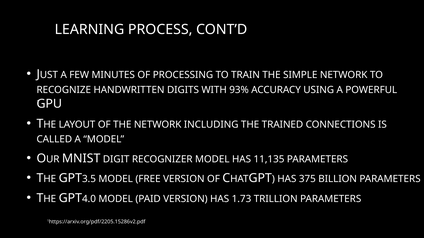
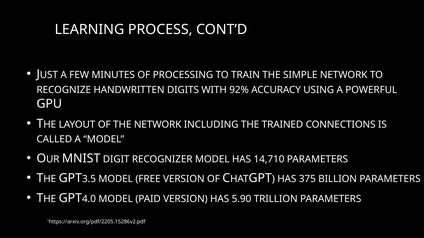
93%: 93% -> 92% (239, 90)
11,135: 11,135 -> 14,710 (269, 159)
1.73: 1.73 -> 5.90 (241, 199)
